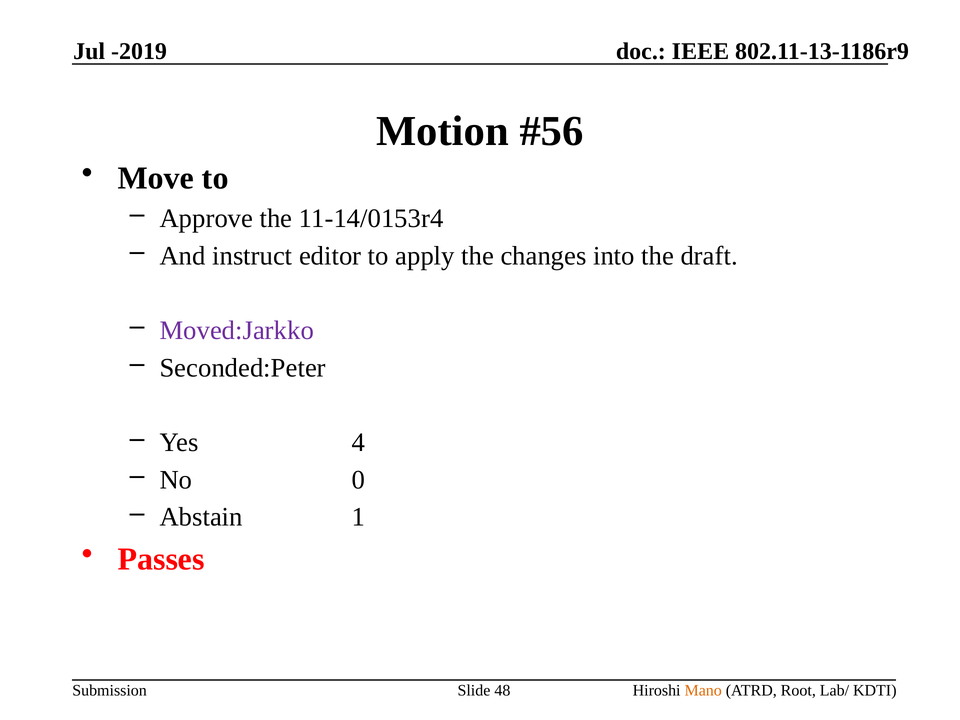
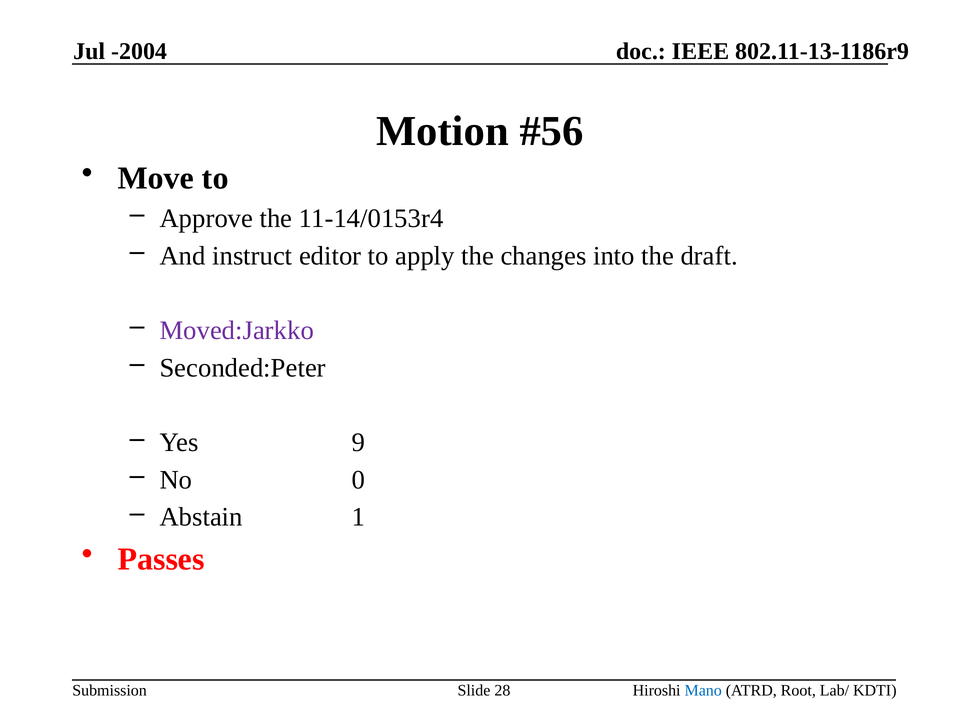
-2019: -2019 -> -2004 (139, 51)
4: 4 -> 9 (358, 443)
48: 48 -> 28 (502, 691)
Mano colour: orange -> blue (703, 691)
